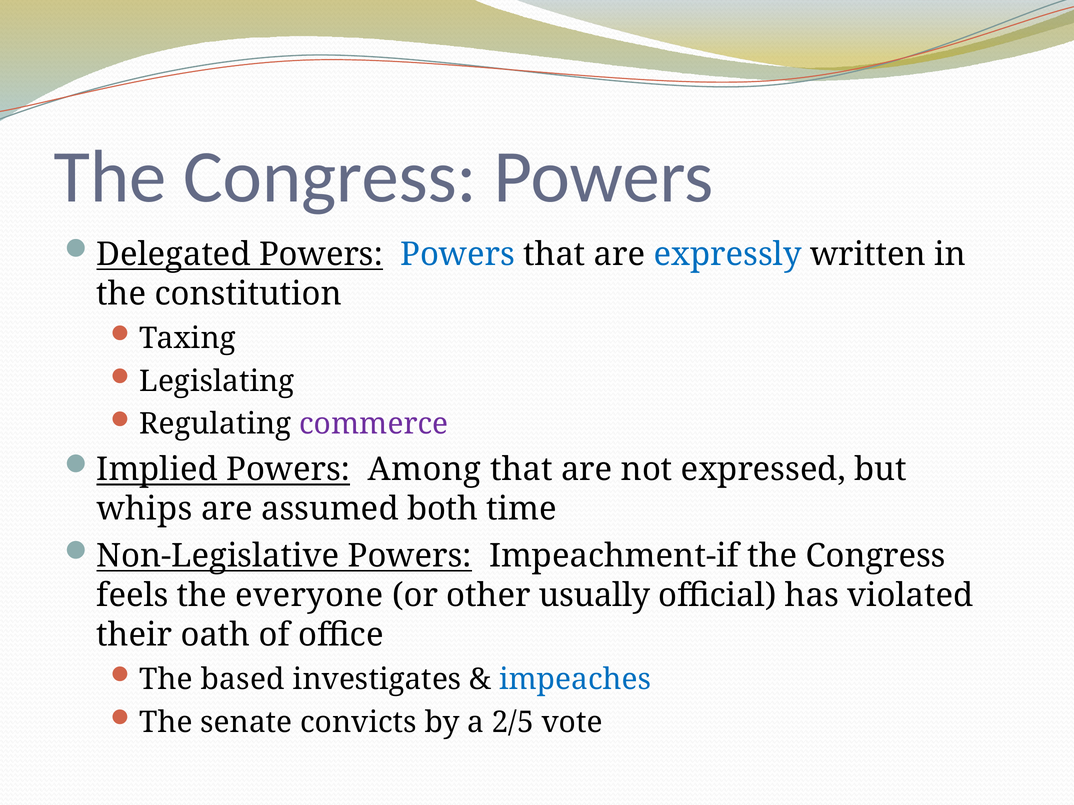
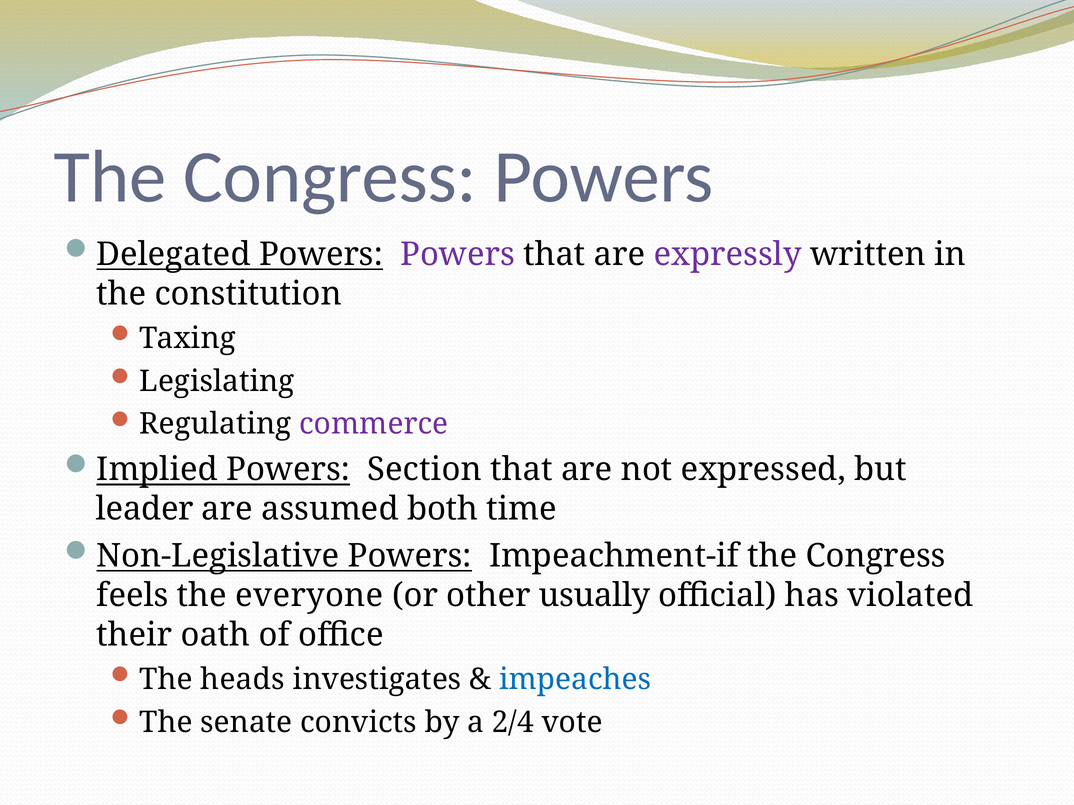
Powers colour: blue -> purple (458, 255)
expressly colour: blue -> purple (728, 255)
Among: Among -> Section (425, 470)
whips: whips -> leader (145, 509)
based: based -> heads (243, 680)
2/5: 2/5 -> 2/4 (513, 723)
